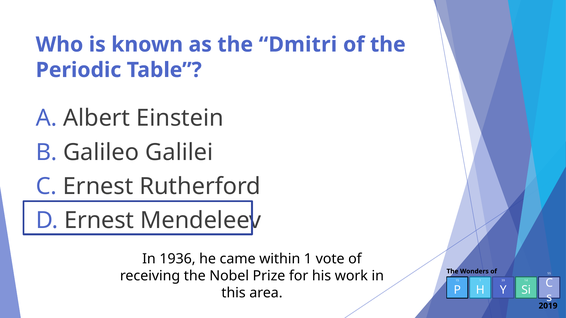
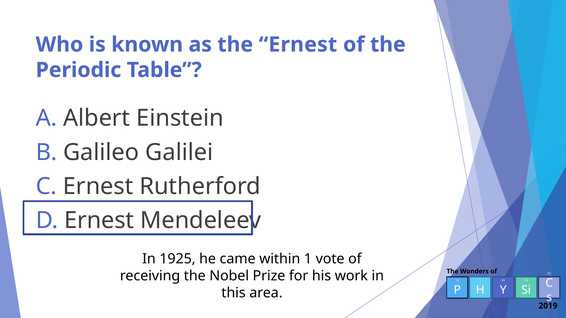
the Dmitri: Dmitri -> Ernest (298, 45)
1936: 1936 -> 1925 (178, 259)
